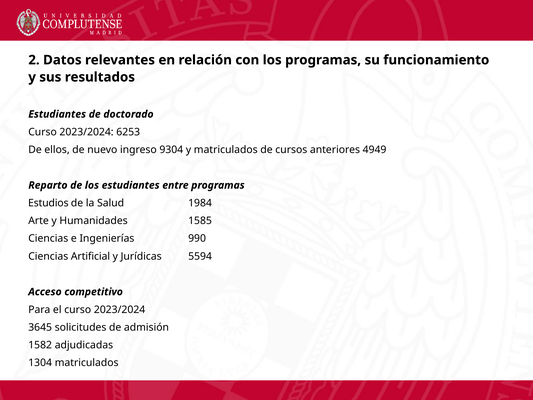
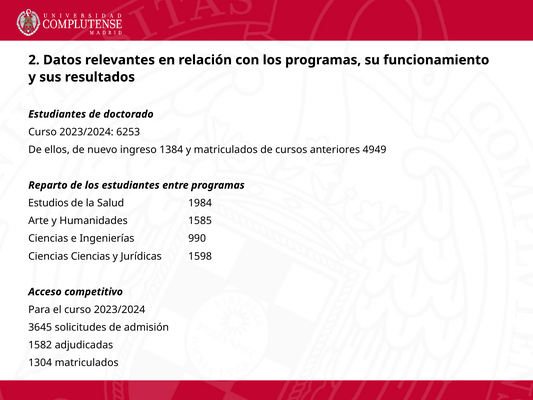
9304: 9304 -> 1384 (171, 150)
Ciencias Artificial: Artificial -> Ciencias (90, 256)
5594: 5594 -> 1598 (200, 256)
